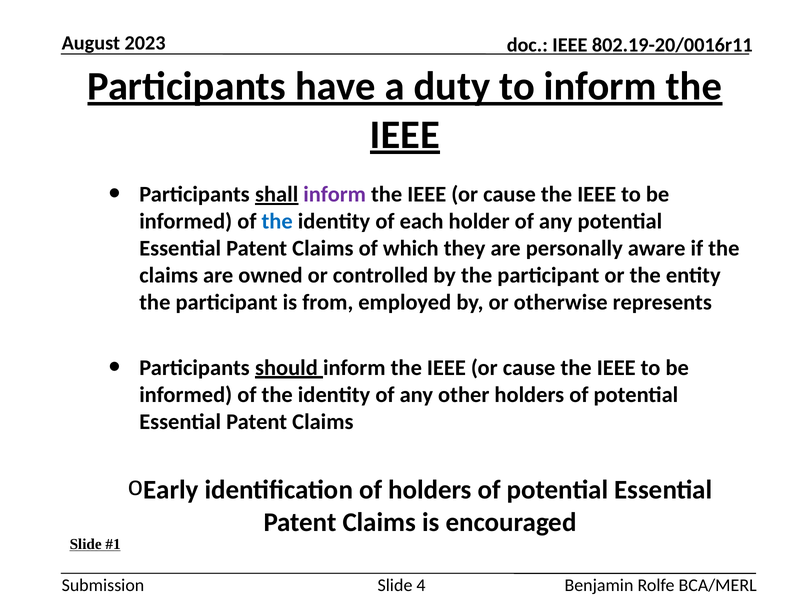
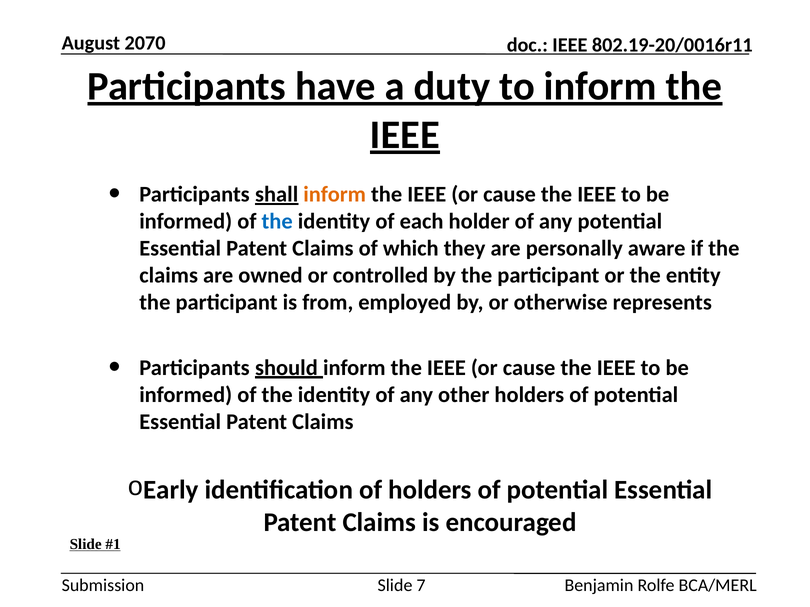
2023: 2023 -> 2070 (145, 43)
inform colour: purple -> orange (335, 194)
4: 4 -> 7 (421, 586)
